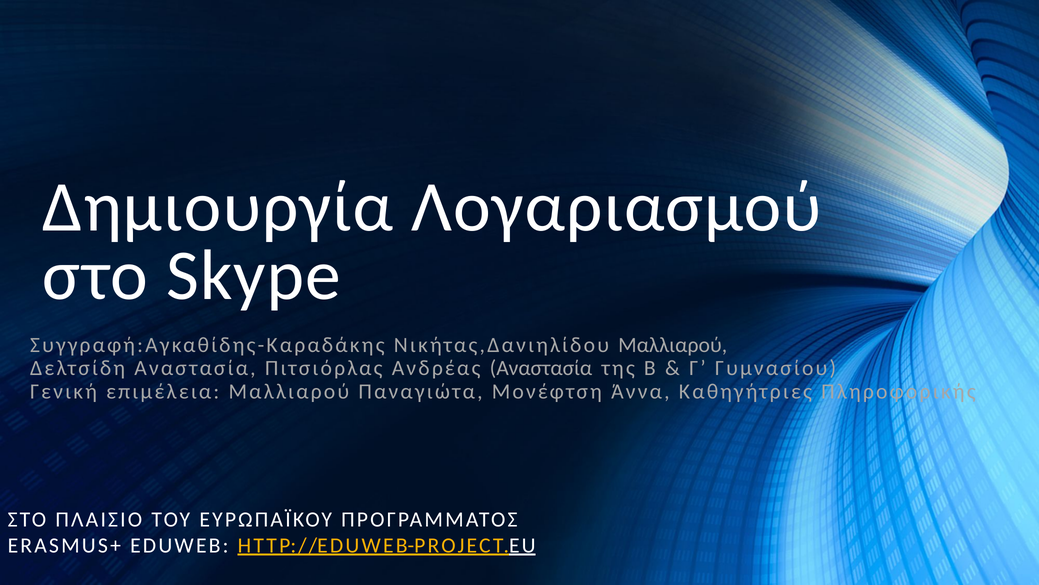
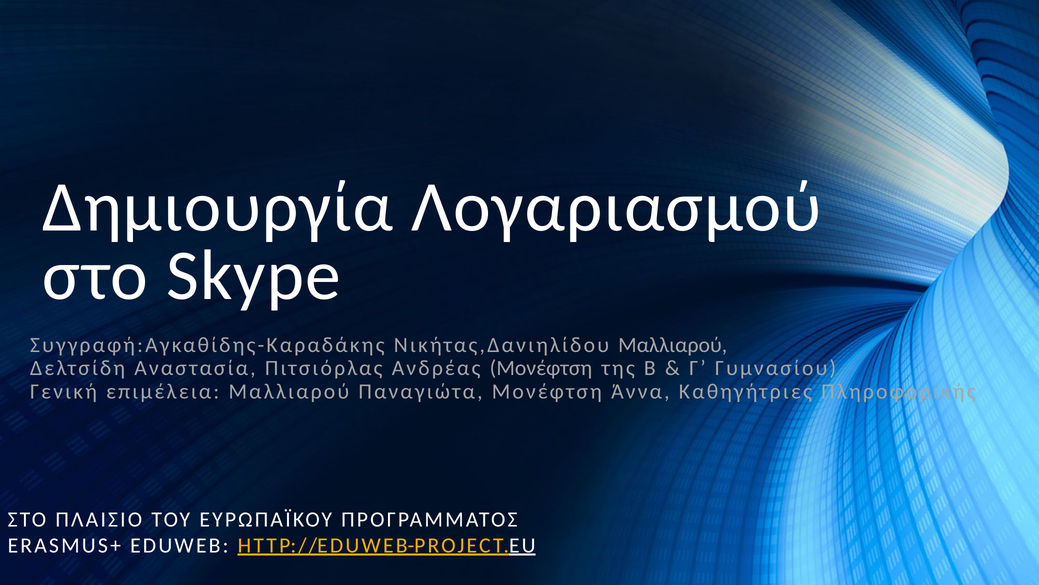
Ανδρέας Αναστασία: Αναστασία -> Μονέφτση (541, 368)
